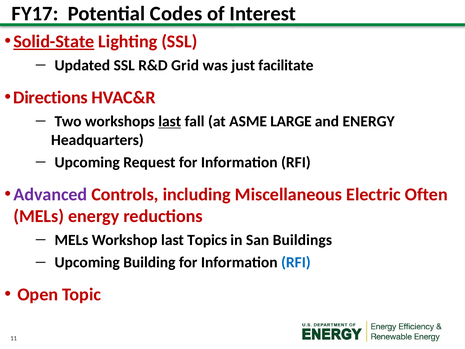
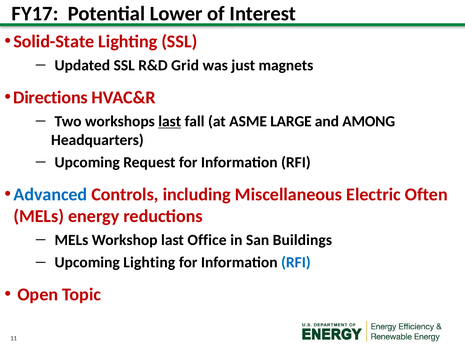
Codes: Codes -> Lower (176, 14)
Solid-State underline: present -> none (54, 42)
facilitate: facilitate -> magnets (286, 65)
and ENERGY: ENERGY -> AMONG (369, 121)
Advanced colour: purple -> blue (50, 194)
Topics: Topics -> Office (207, 240)
Upcoming Building: Building -> Lighting (149, 262)
